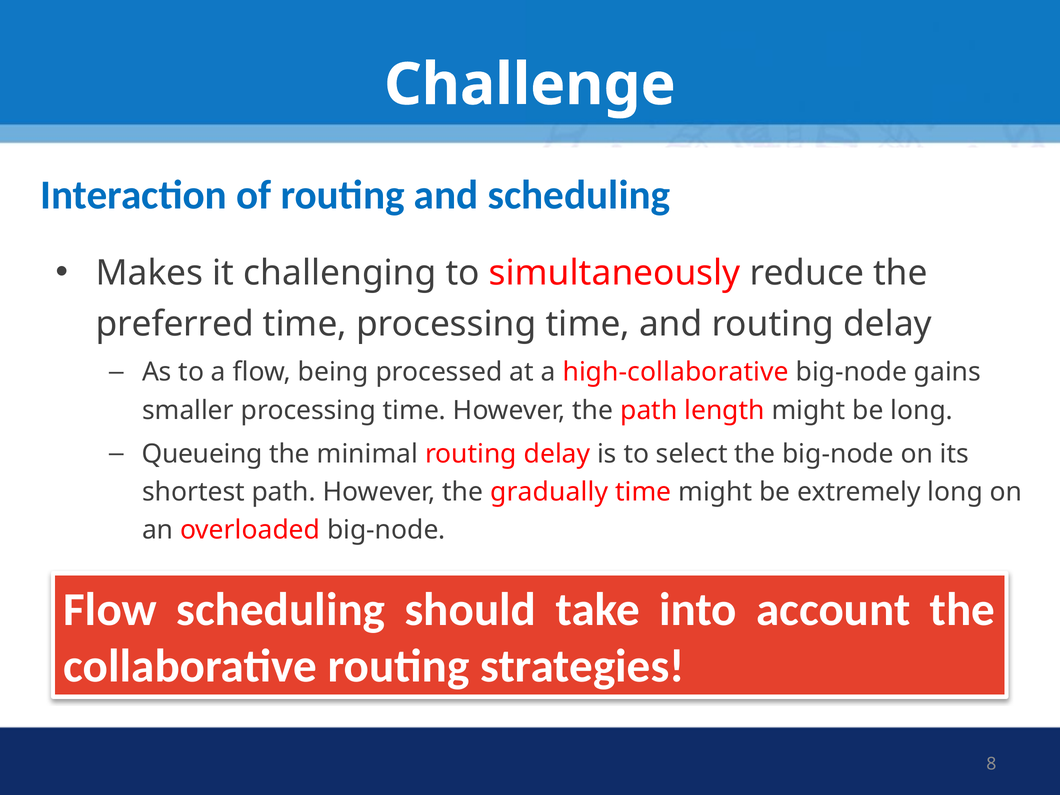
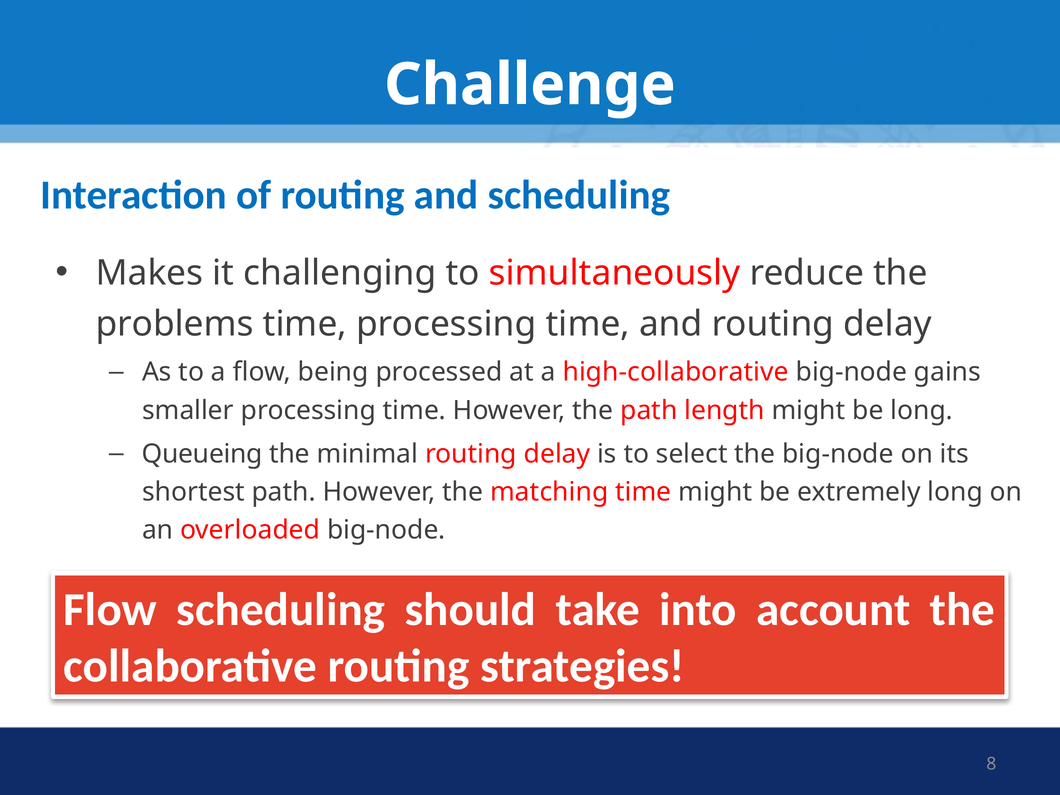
preferred: preferred -> problems (175, 324)
gradually: gradually -> matching (549, 492)
